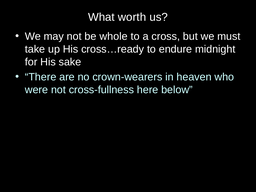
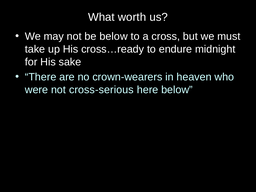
be whole: whole -> below (114, 36)
cross-fullness: cross-fullness -> cross-serious (101, 90)
